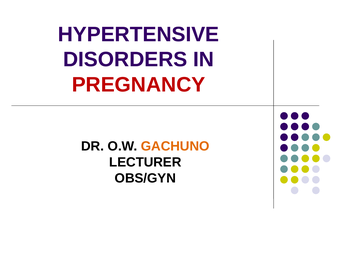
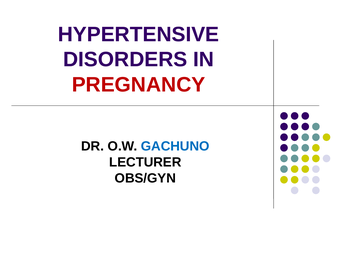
GACHUNO colour: orange -> blue (175, 146)
